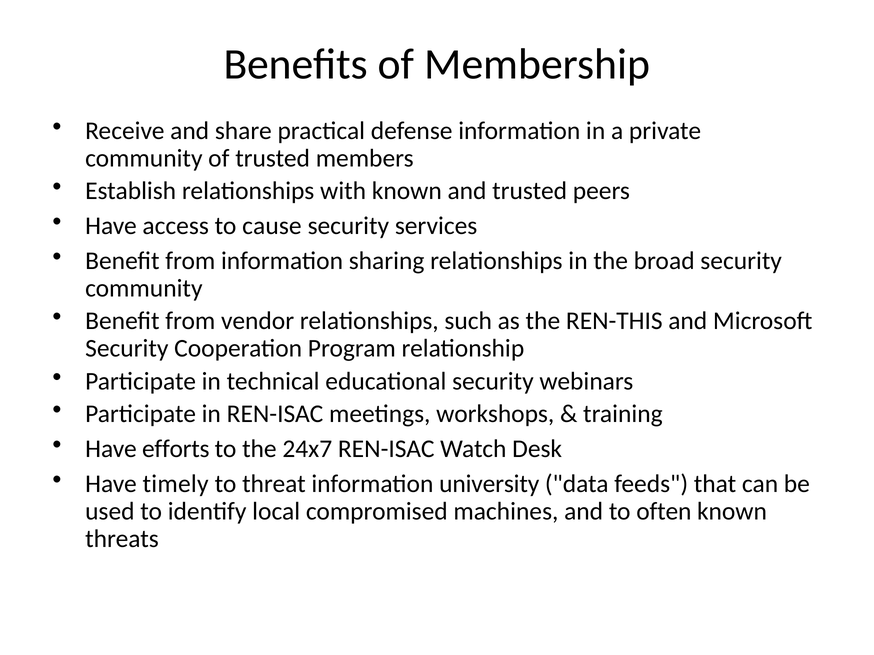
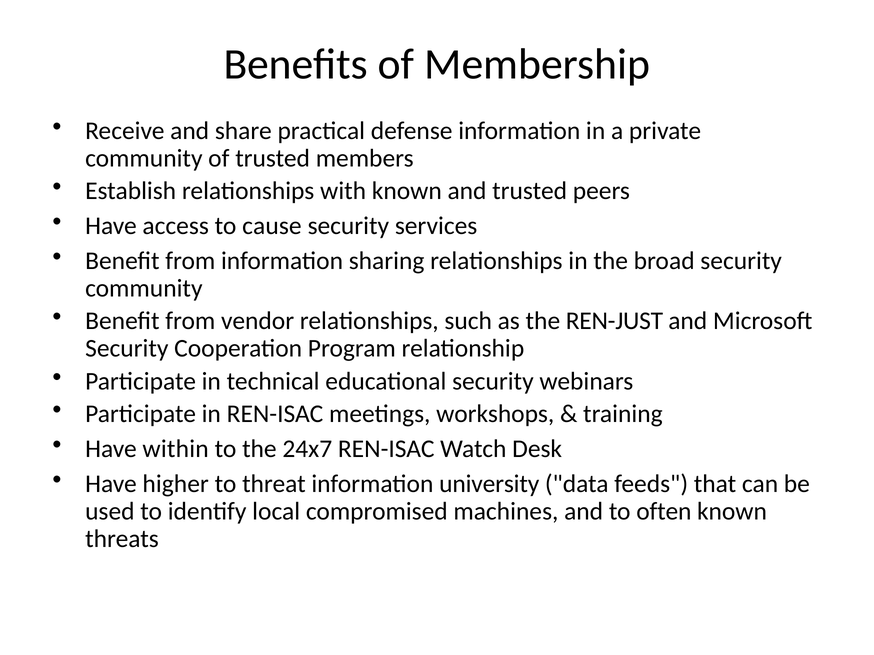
REN-THIS: REN-THIS -> REN-JUST (614, 321)
efforts: efforts -> within (176, 449)
timely: timely -> higher (176, 484)
